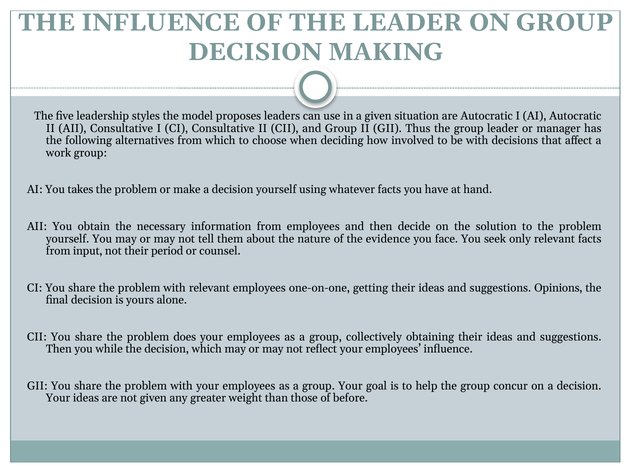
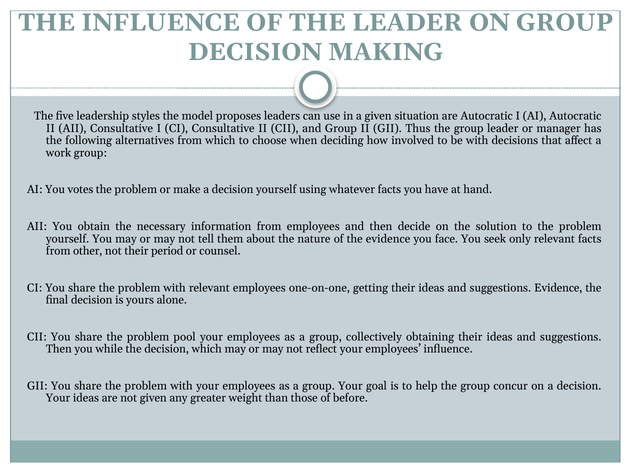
takes: takes -> votes (80, 190)
input: input -> other (88, 251)
suggestions Opinions: Opinions -> Evidence (558, 288)
does: does -> pool (185, 337)
